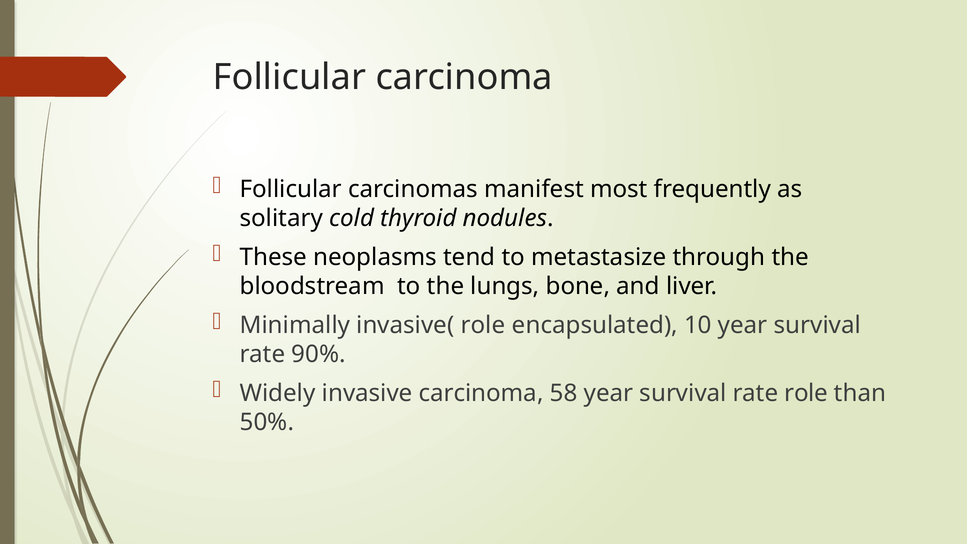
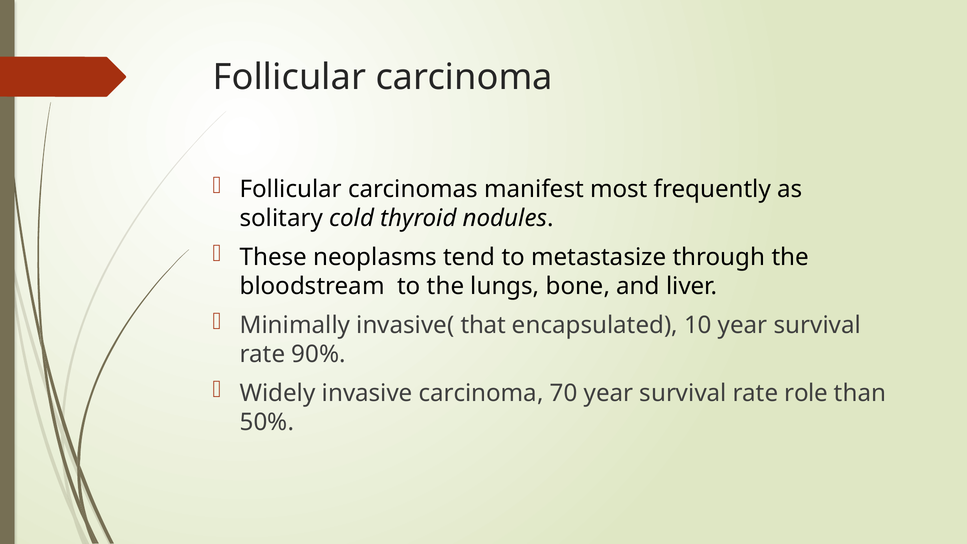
invasive( role: role -> that (483, 325)
58: 58 -> 70 (564, 393)
